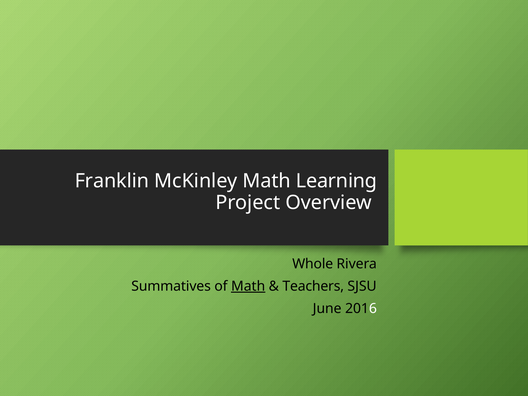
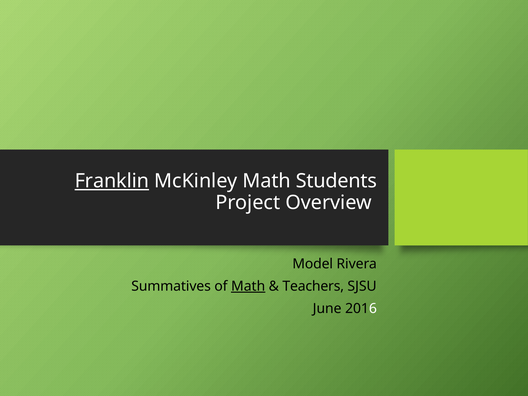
Franklin underline: none -> present (112, 181)
Learning: Learning -> Students (337, 181)
Whole: Whole -> Model (313, 264)
